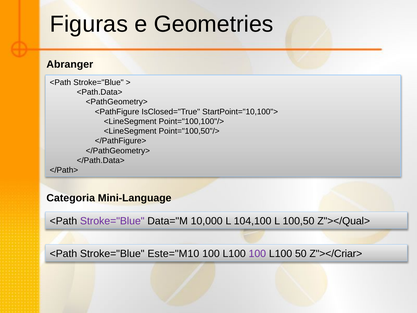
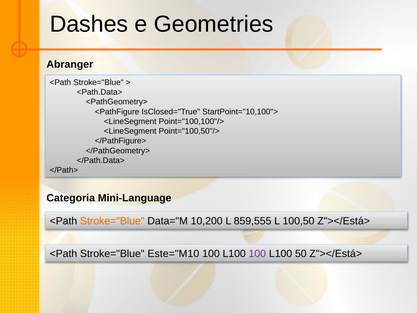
Figuras: Figuras -> Dashes (89, 24)
Stroke="Blue colour: purple -> orange (112, 221)
10,000: 10,000 -> 10,200 (207, 221)
104,100: 104,100 -> 859,555 (253, 221)
100,50 Z"></Qual>: Z"></Qual> -> Z"></Está> (344, 221)
50 Z"></Criar>: Z"></Criar> -> Z"></Está> (336, 253)
